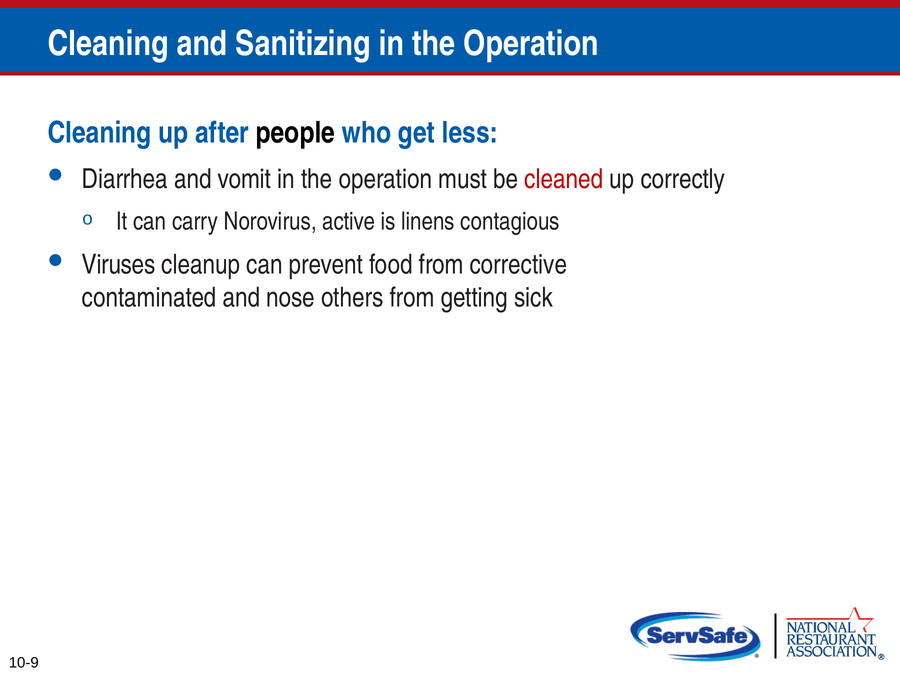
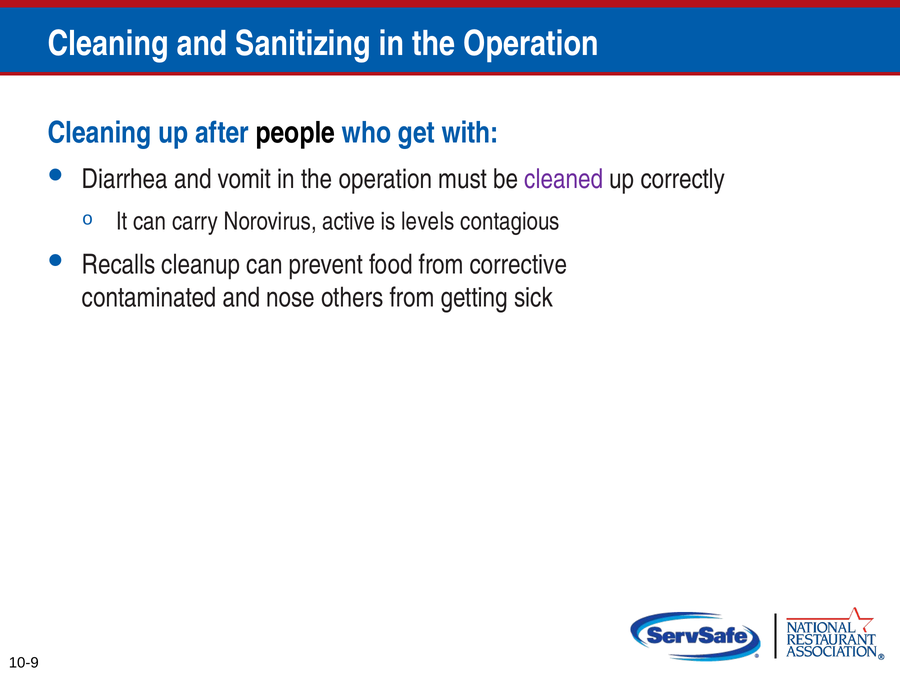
less: less -> with (470, 133)
cleaned colour: red -> purple (564, 179)
linens: linens -> levels (428, 222)
Viruses: Viruses -> Recalls (119, 265)
